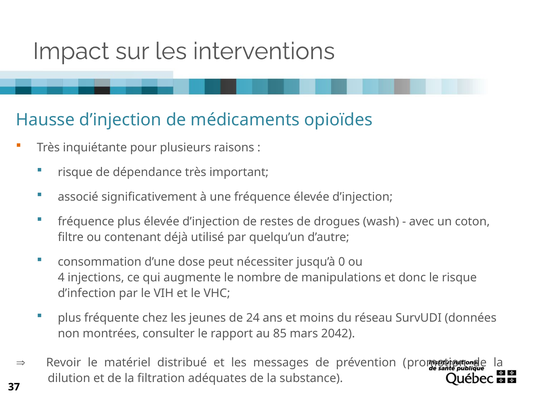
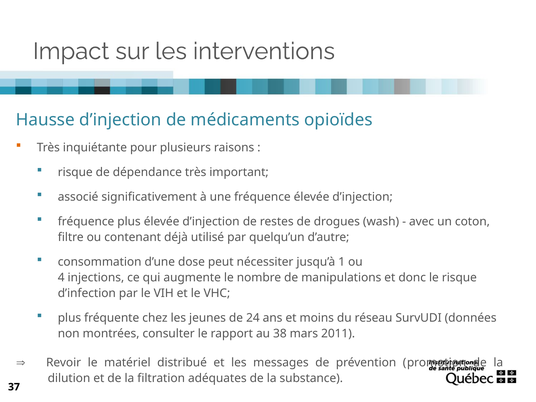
0: 0 -> 1 (342, 262)
85: 85 -> 38 (280, 334)
2042: 2042 -> 2011 (338, 334)
